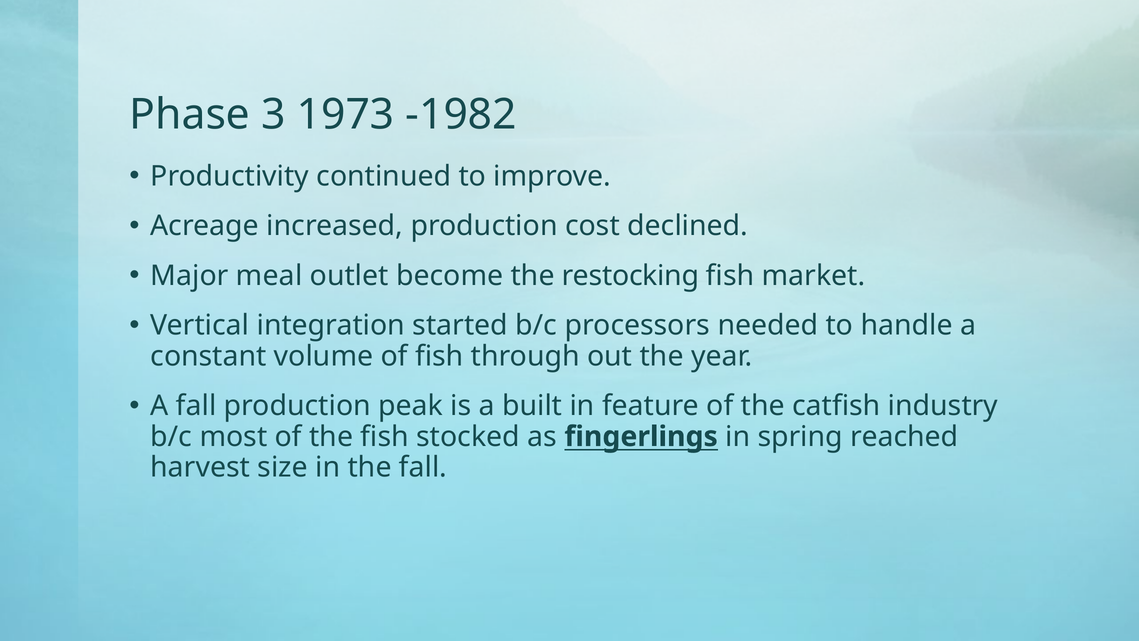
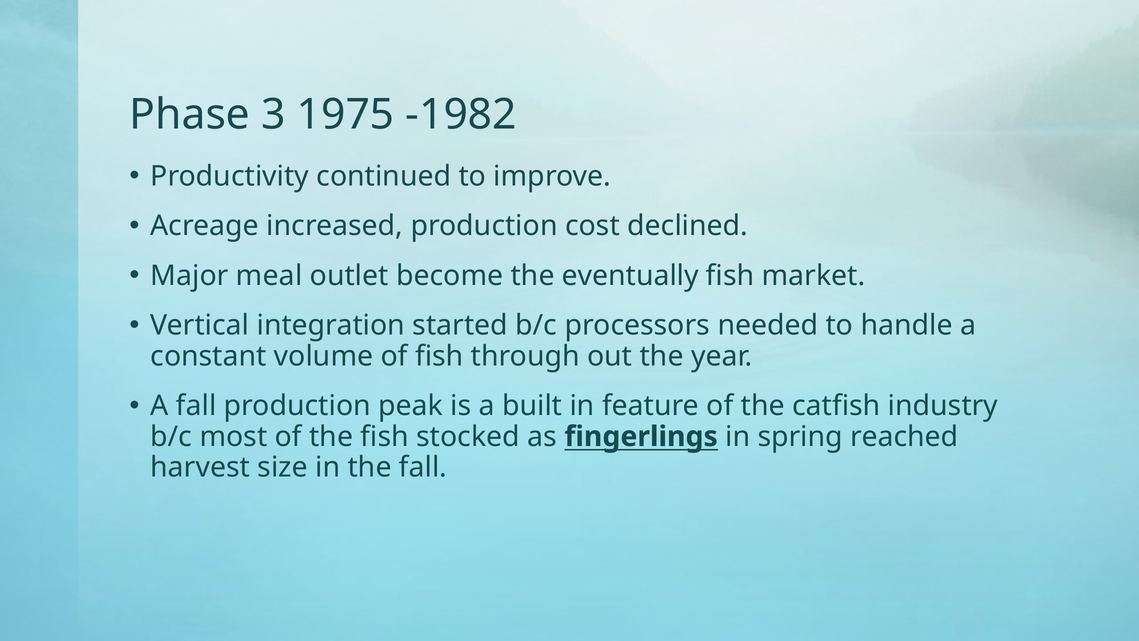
1973: 1973 -> 1975 (346, 115)
restocking: restocking -> eventually (630, 276)
